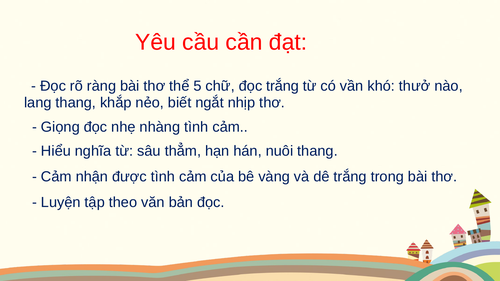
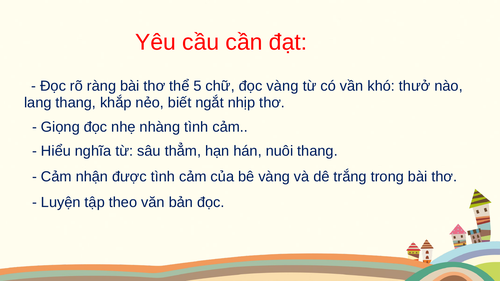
đọc trắng: trắng -> vàng (282, 86)
